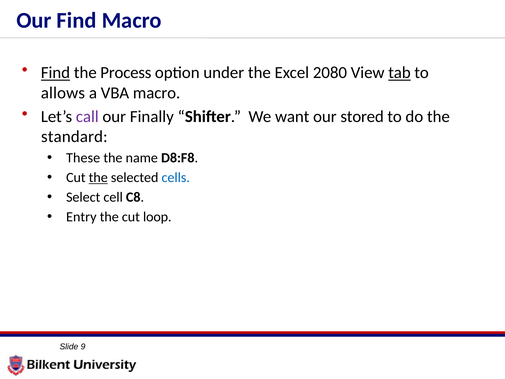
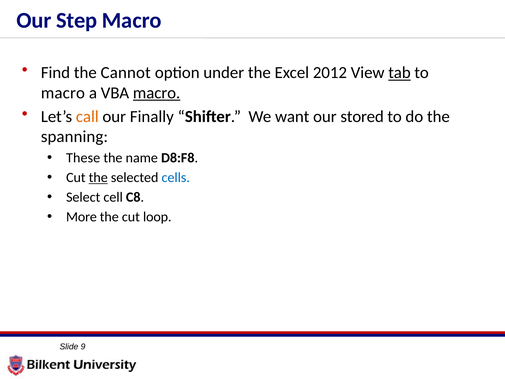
Our Find: Find -> Step (77, 20)
Find underline: present -> none (55, 73)
Process: Process -> Cannot (126, 73)
2080: 2080 -> 2012 (330, 73)
allows: allows -> macro (63, 93)
macro underline: none -> present (157, 93)
call colour: purple -> orange (87, 116)
standard: standard -> spanning (74, 137)
Entry: Entry -> More (81, 217)
